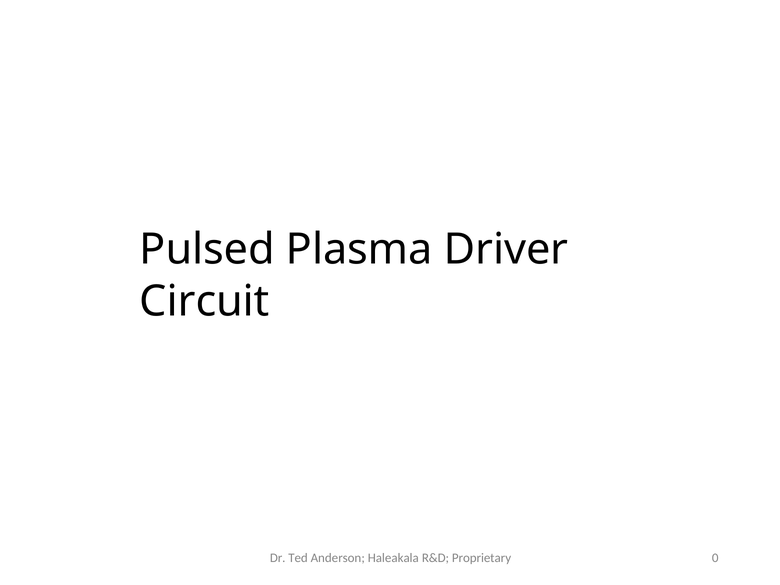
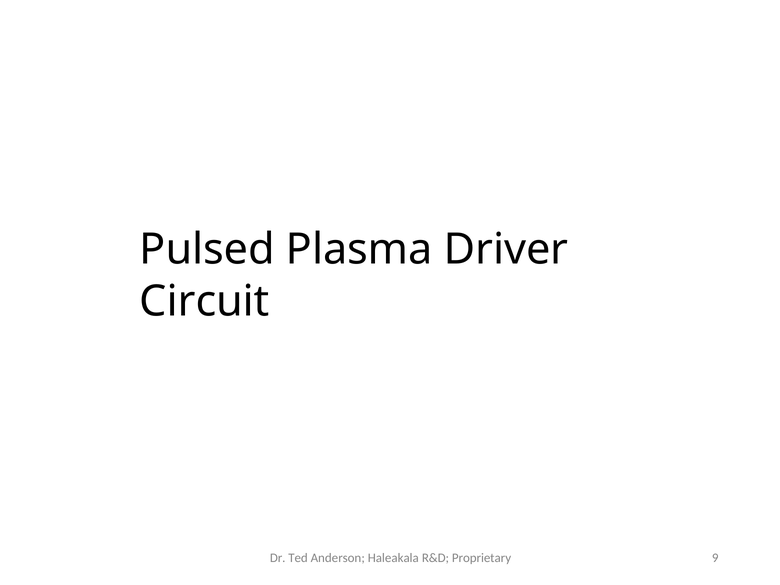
0: 0 -> 9 (715, 558)
